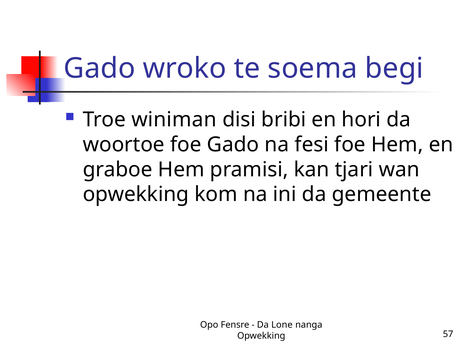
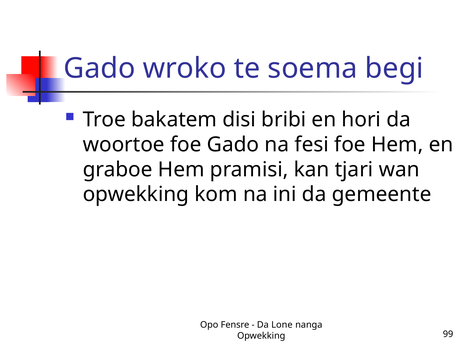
winiman: winiman -> bakatem (174, 120)
57: 57 -> 99 (448, 334)
